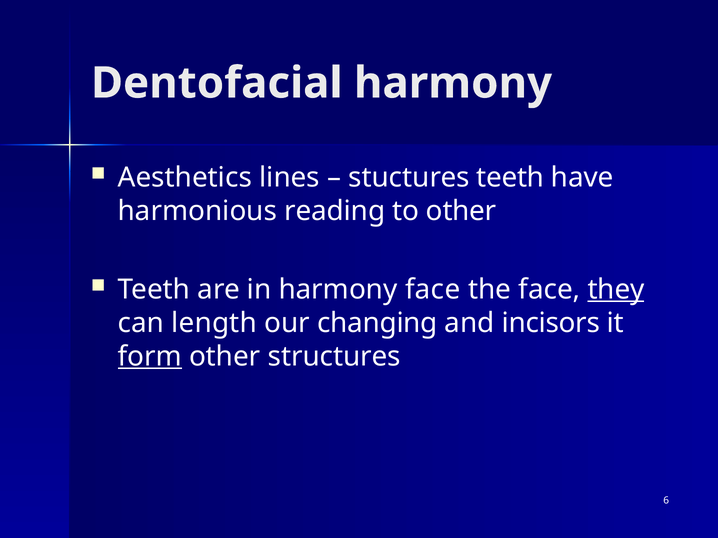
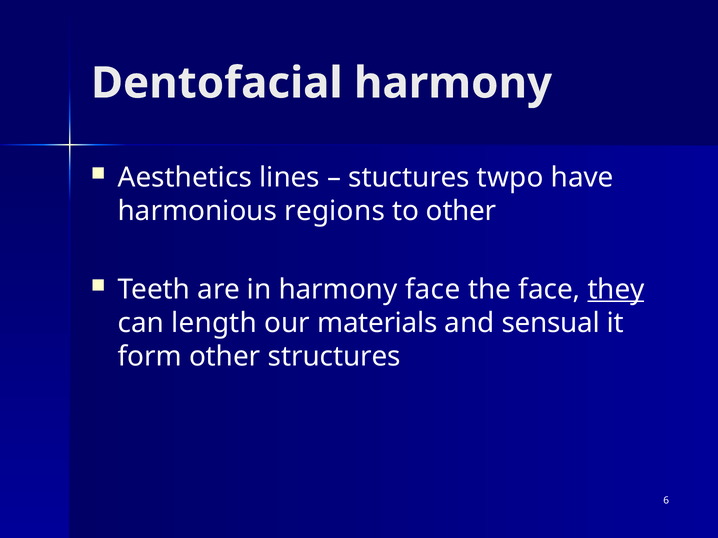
stuctures teeth: teeth -> twpo (510, 178)
reading: reading -> regions (335, 211)
changing: changing -> materials (377, 323)
incisors: incisors -> sensual (551, 323)
form underline: present -> none (150, 357)
